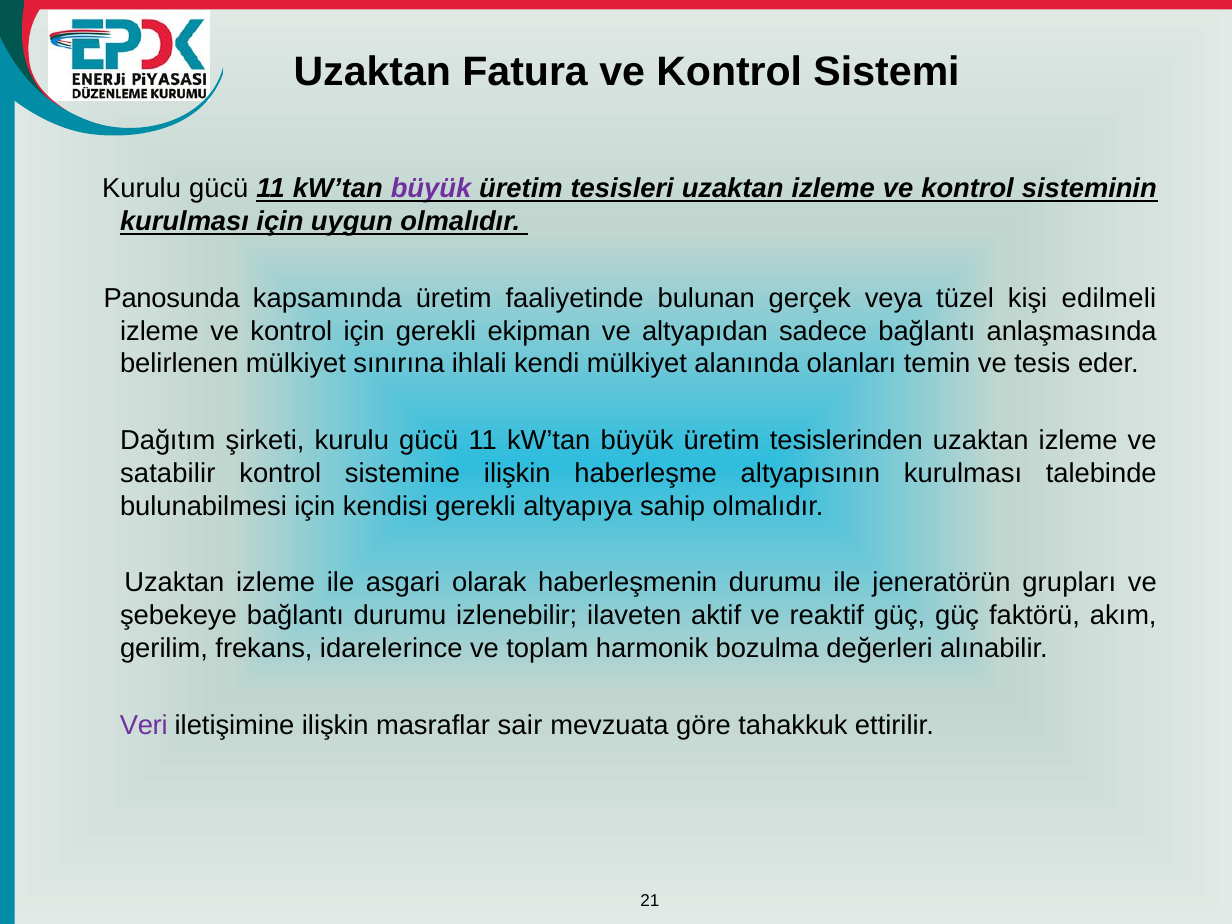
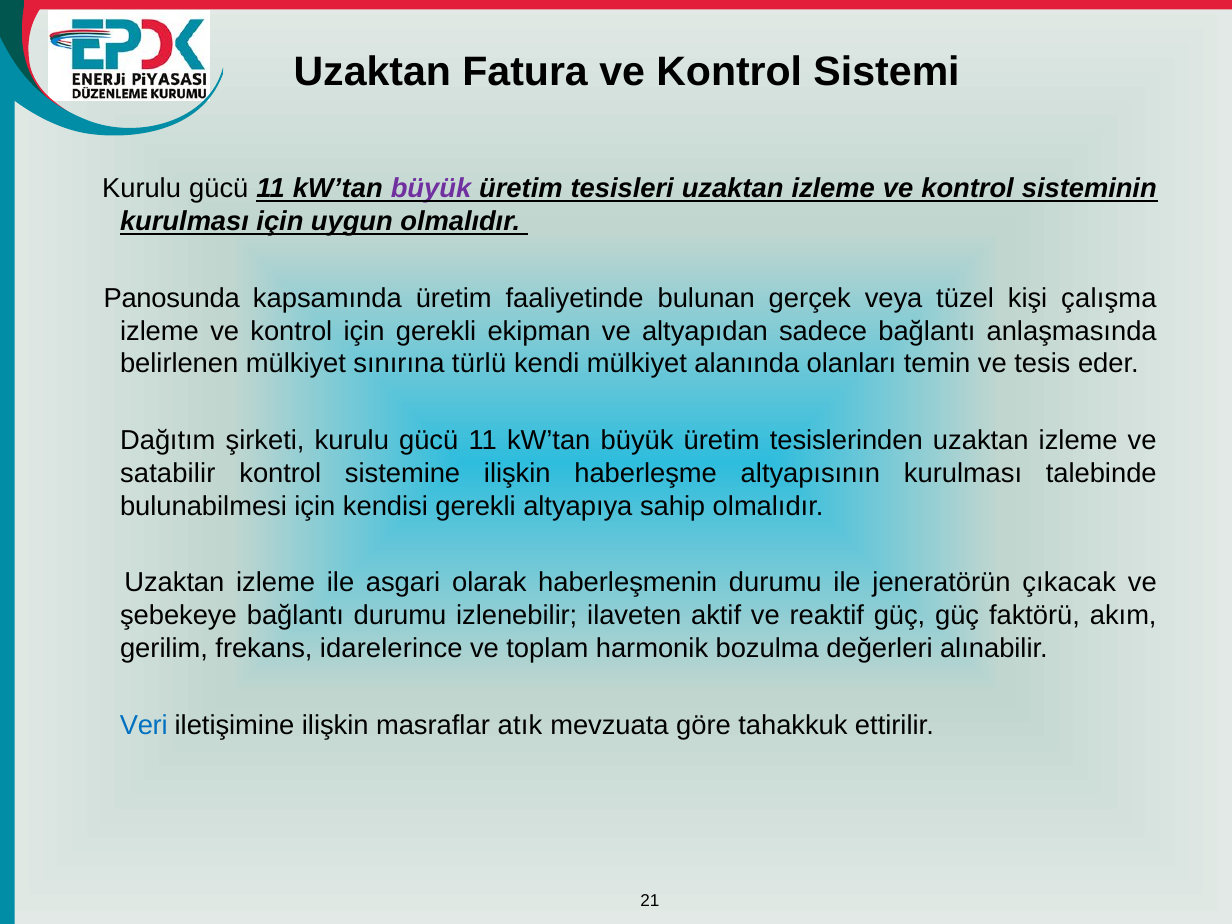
edilmeli: edilmeli -> çalışma (1109, 298)
ihlali: ihlali -> türlü (479, 364)
grupları: grupları -> çıkacak (1069, 583)
Veri colour: purple -> blue (144, 725)
sair: sair -> atık (520, 725)
